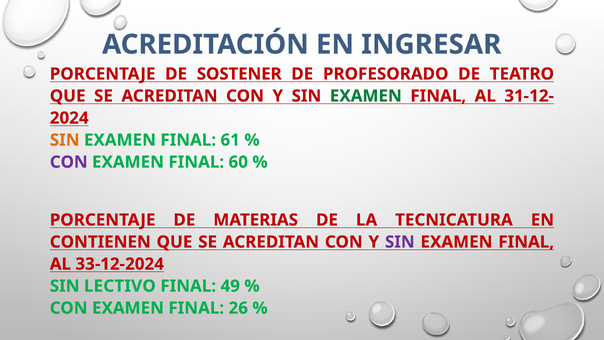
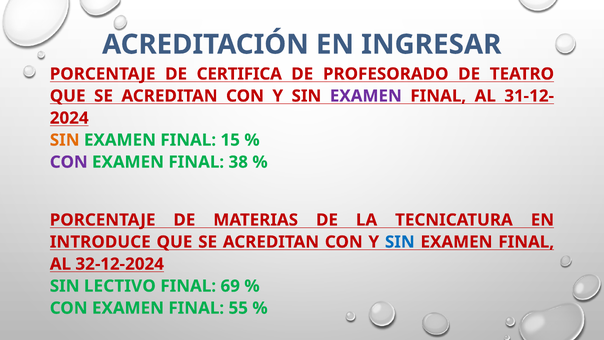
SOSTENER: SOSTENER -> CERTIFICA (239, 74)
EXAMEN colour: green -> purple (366, 96)
61: 61 -> 15 (230, 140)
60: 60 -> 38 (238, 162)
CONTIENEN: CONTIENEN -> INTRODUCE (100, 242)
SIN colour: purple -> blue (400, 242)
33-12-2024: 33-12-2024 -> 32-12-2024 (120, 264)
49: 49 -> 69 (230, 286)
26: 26 -> 55 (238, 308)
